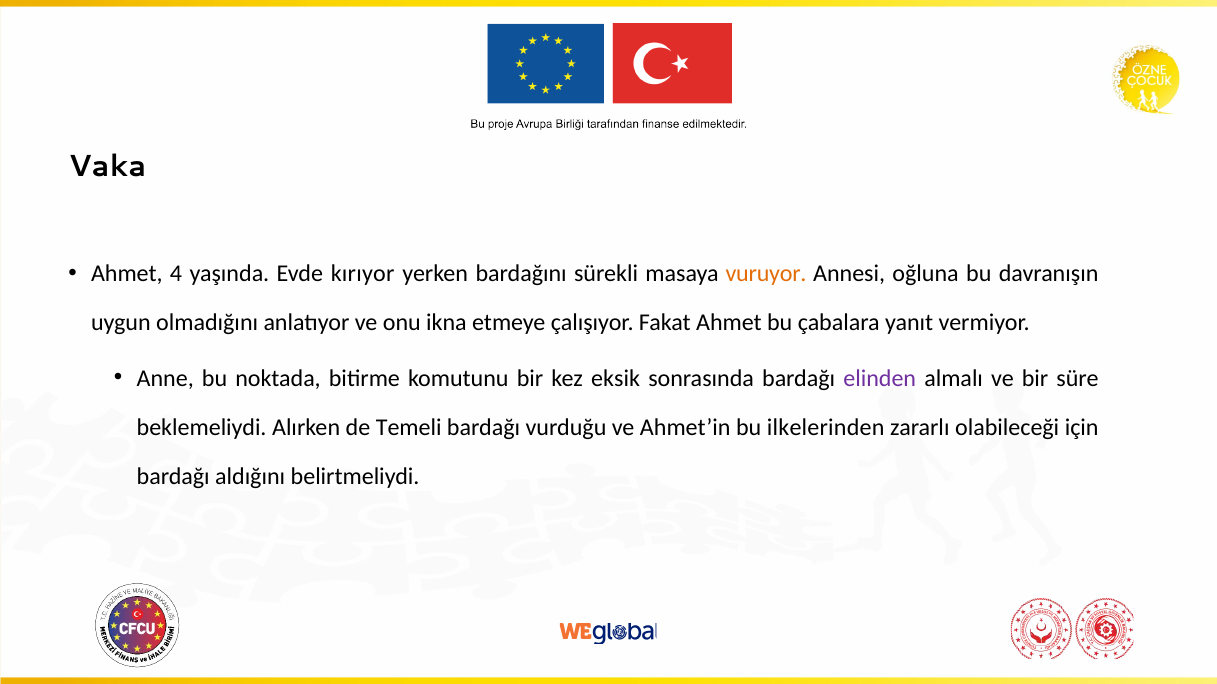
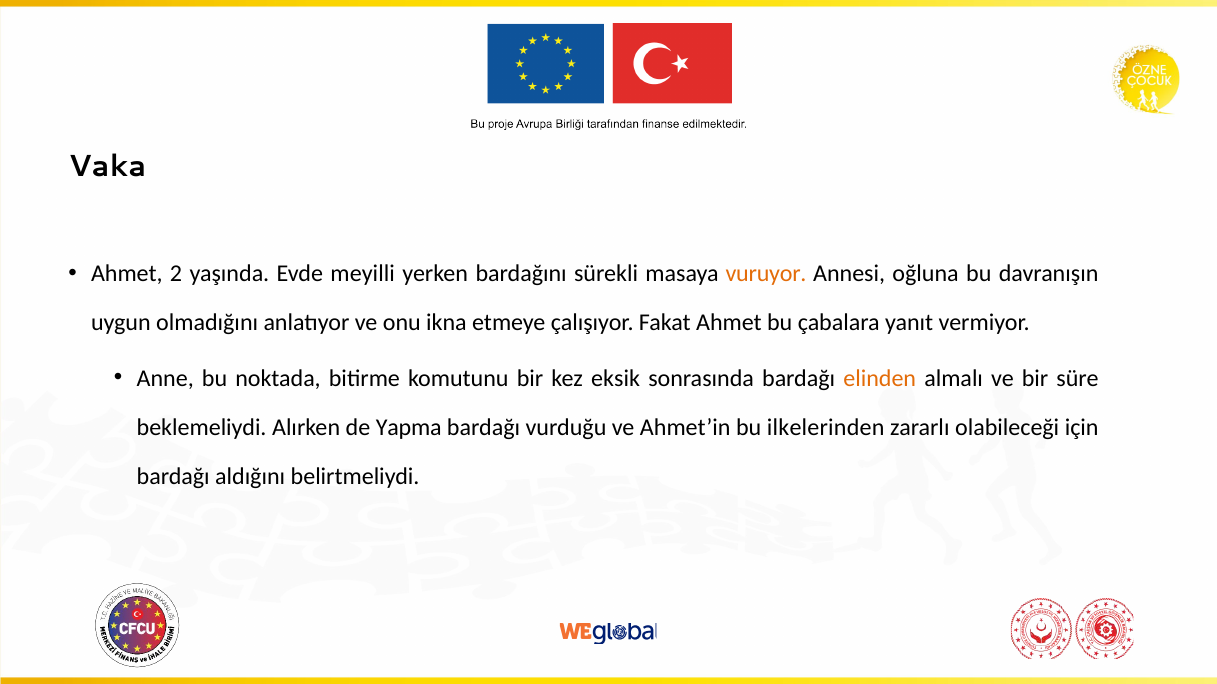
4: 4 -> 2 (176, 274)
kırıyor: kırıyor -> meyilli (363, 274)
elinden colour: purple -> orange (880, 378)
Temeli: Temeli -> Yapma (409, 428)
